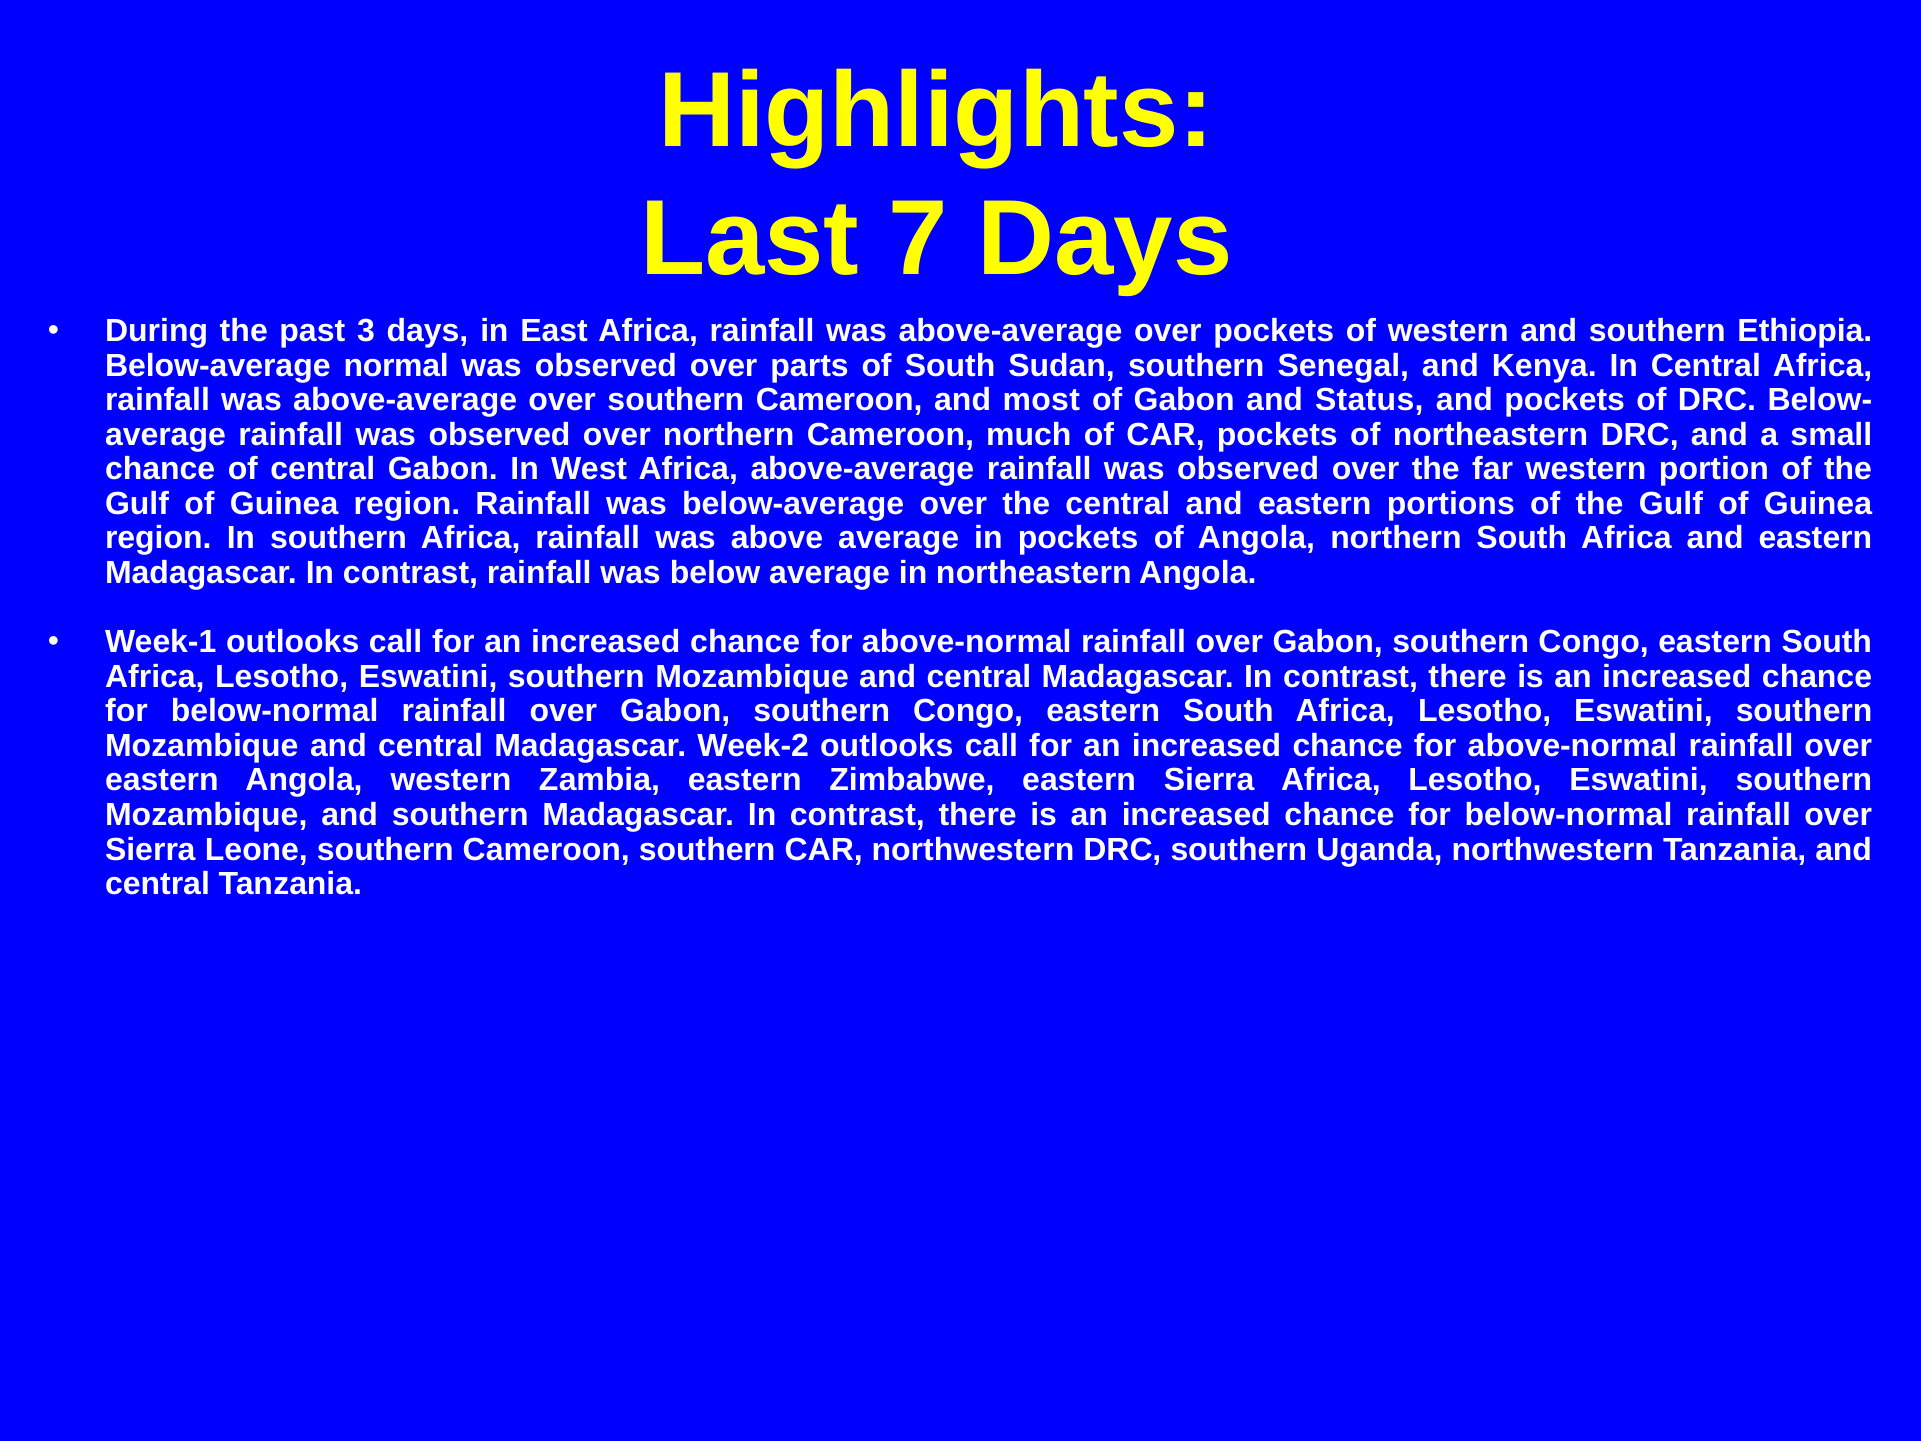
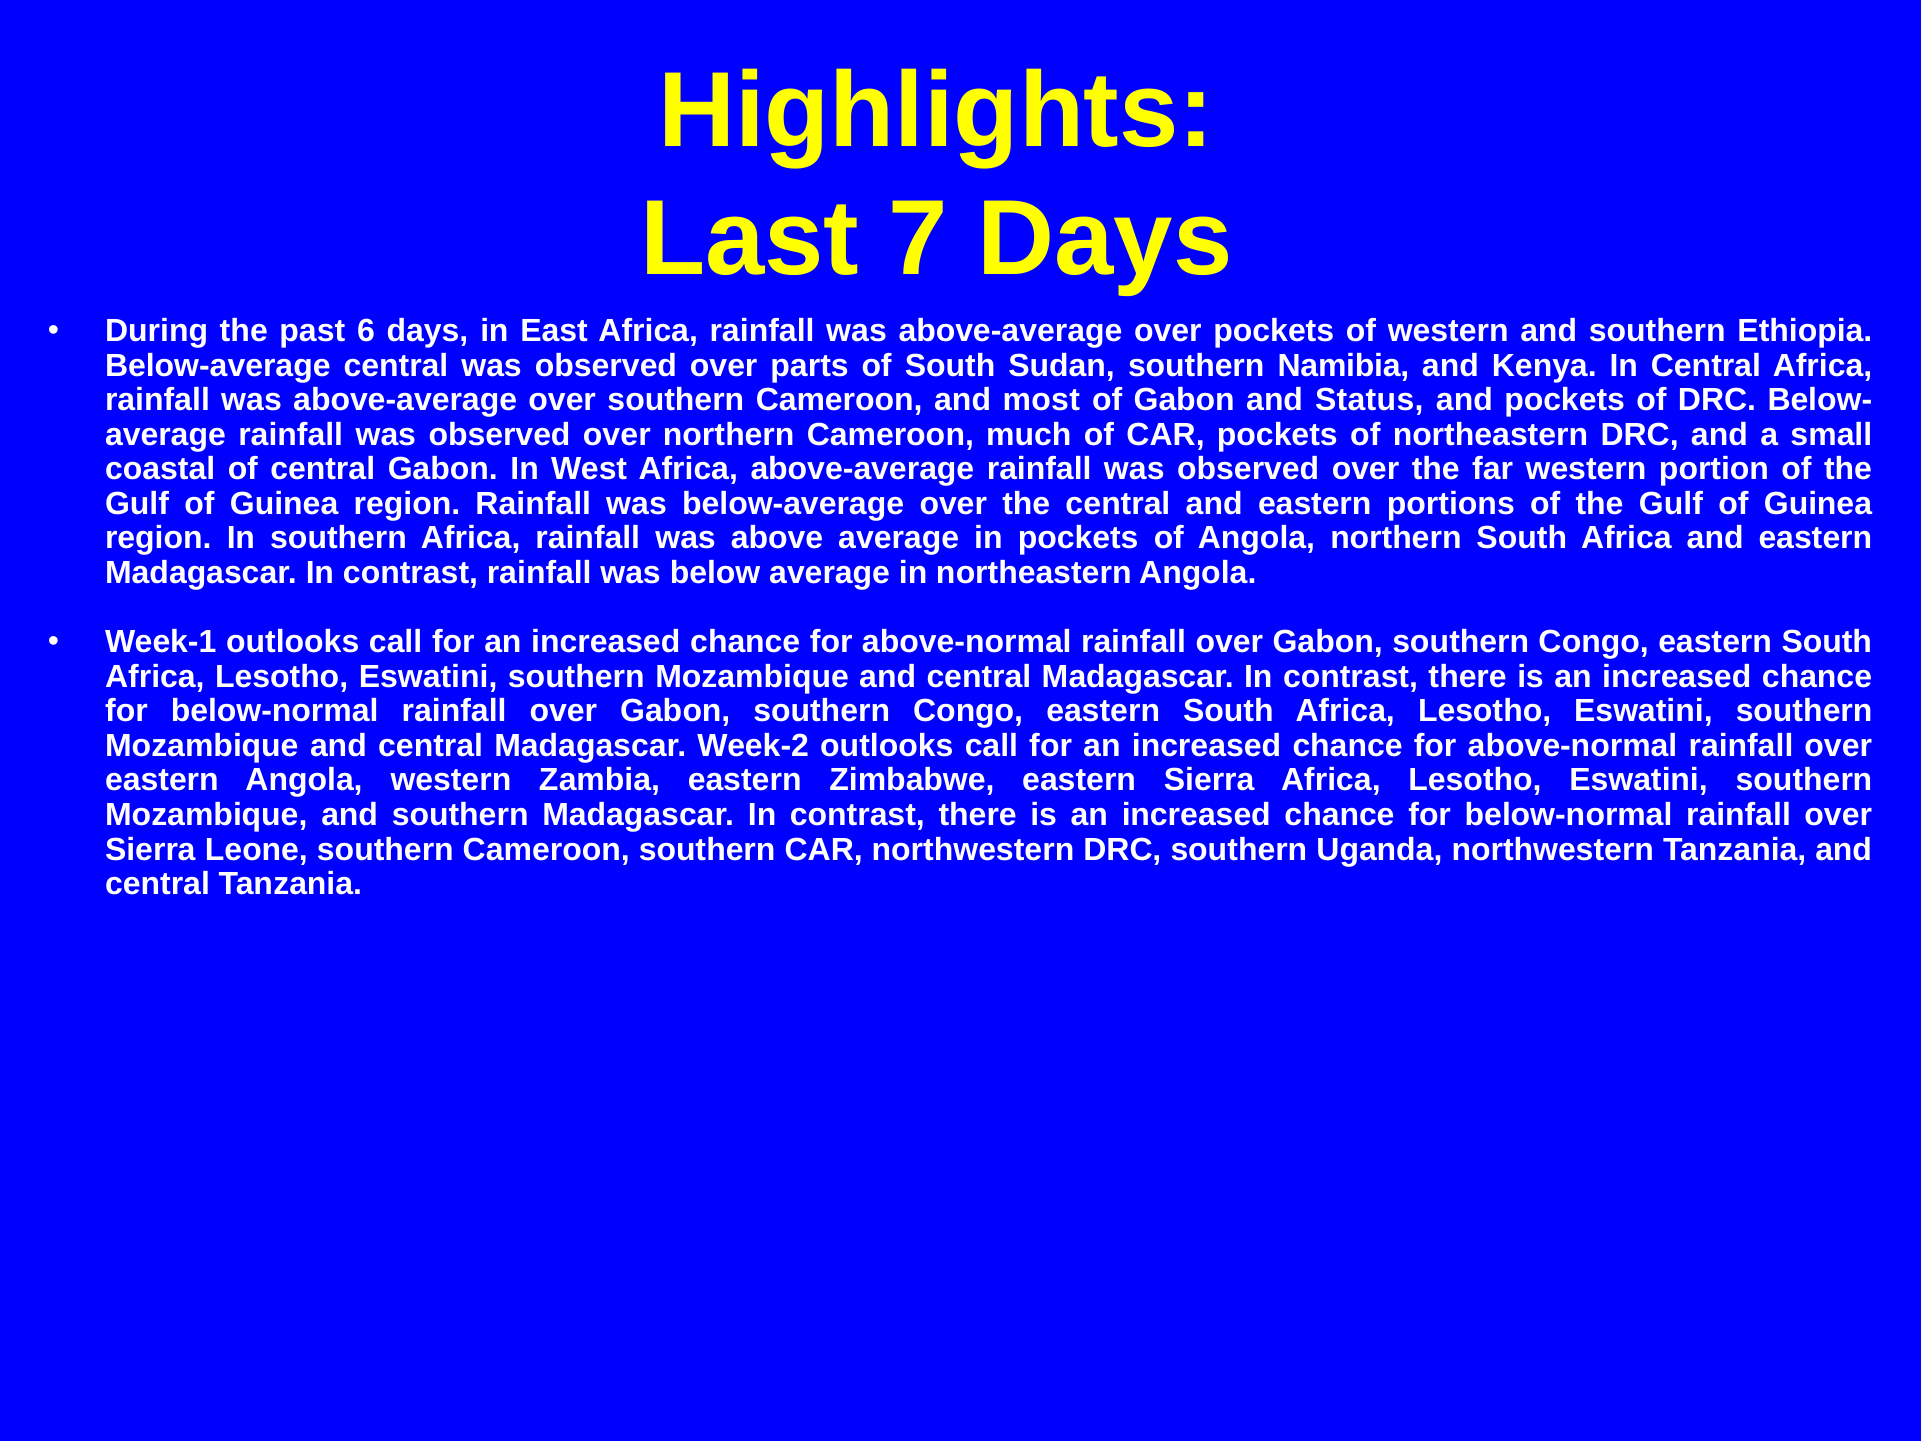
3: 3 -> 6 (366, 331)
Below-average normal: normal -> central (396, 365)
Senegal: Senegal -> Namibia (1343, 365)
chance: chance -> coastal (160, 469)
